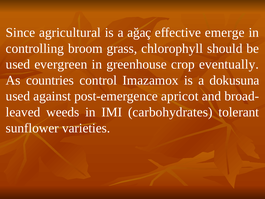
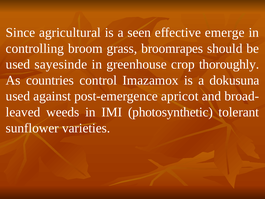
ağaç: ağaç -> seen (139, 32)
chlorophyll: chlorophyll -> broomrapes (172, 48)
evergreen: evergreen -> sayesinde (61, 64)
eventually: eventually -> thoroughly (229, 64)
carbohydrates: carbohydrates -> photosynthetic (170, 112)
